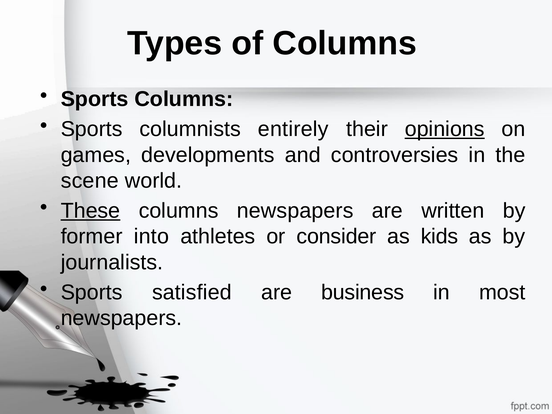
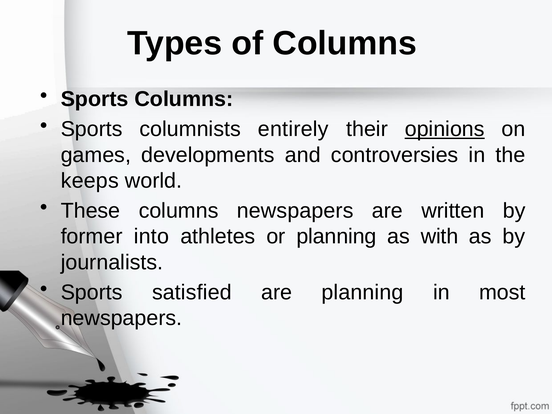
scene: scene -> keeps (90, 181)
These underline: present -> none (91, 211)
or consider: consider -> planning (336, 237)
kids: kids -> with (440, 237)
are business: business -> planning (363, 292)
